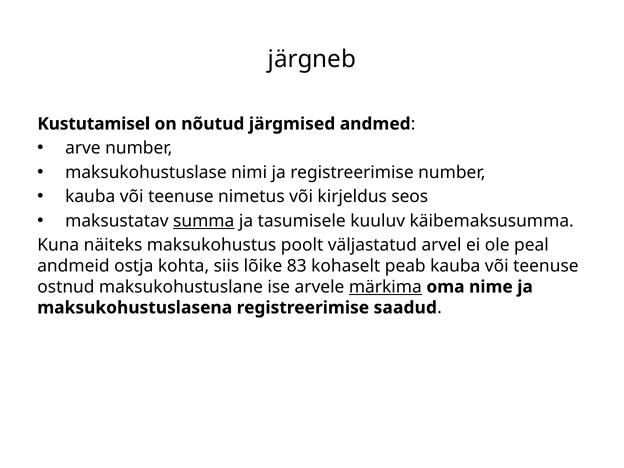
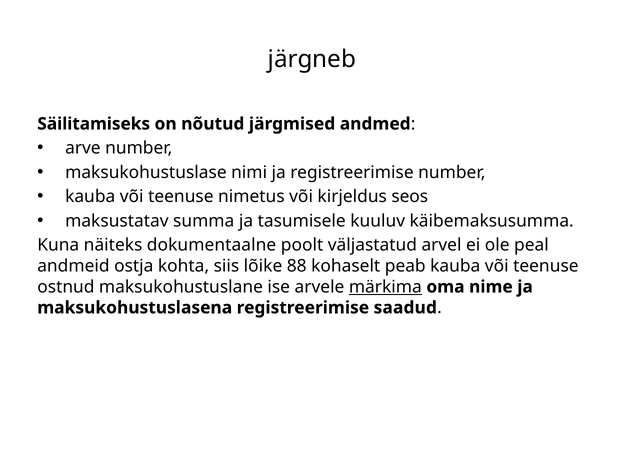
Kustutamisel: Kustutamisel -> Säilitamiseks (94, 124)
summa underline: present -> none (204, 221)
maksukohustus: maksukohustus -> dokumentaalne (212, 245)
83: 83 -> 88 (297, 266)
